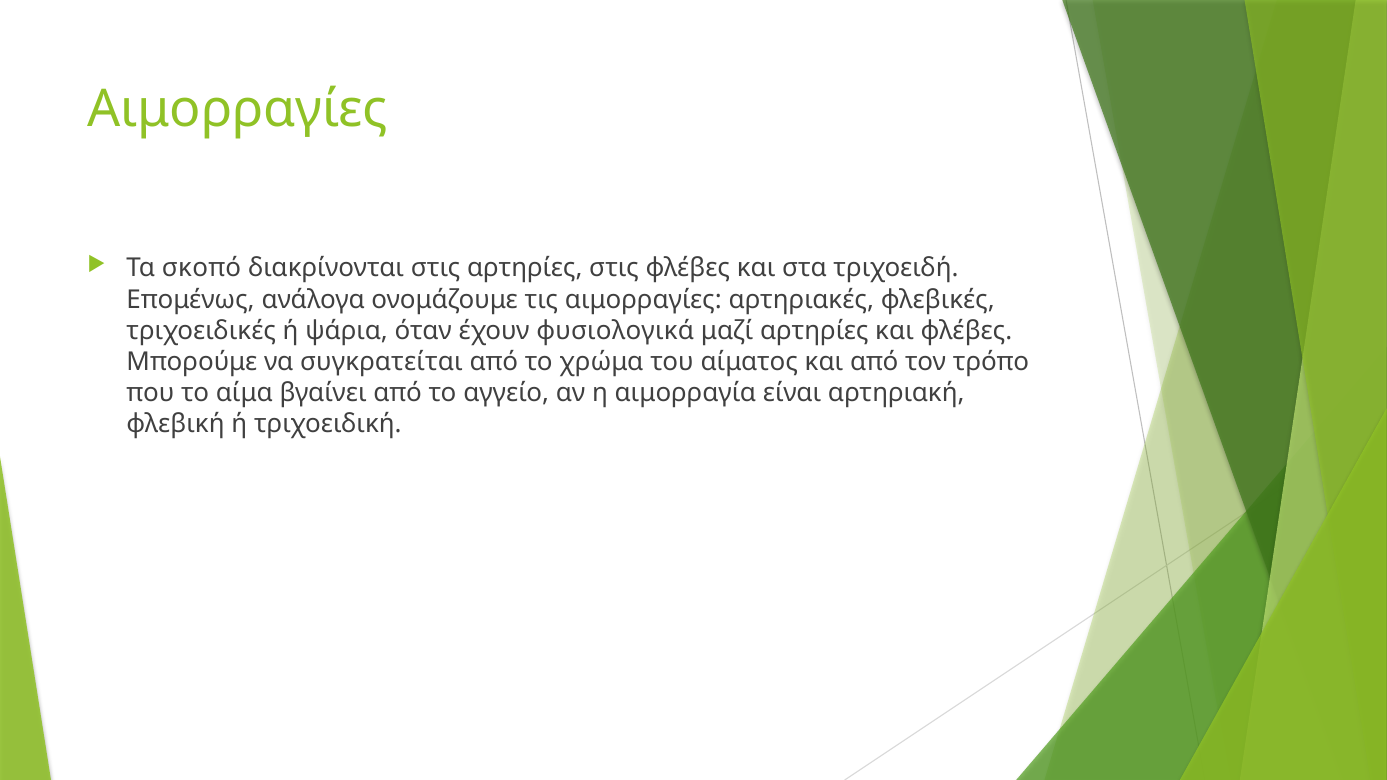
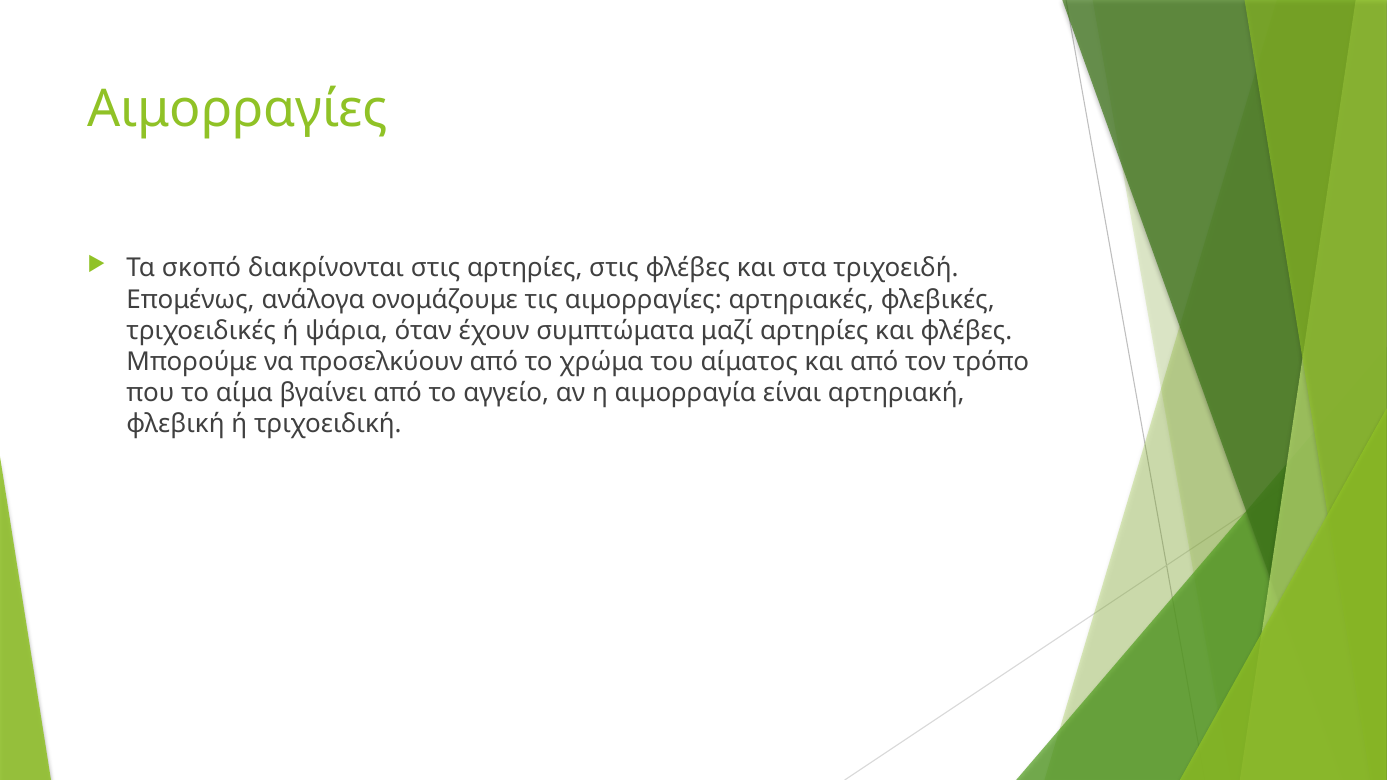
φυσιολογικά: φυσιολογικά -> συμπτώματα (615, 331)
συγκρατείται: συγκρατείται -> προσελκύουν (382, 362)
